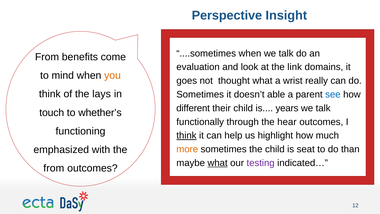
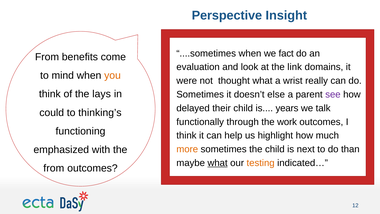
when we talk: talk -> fact (286, 53)
goes: goes -> were (187, 81)
able: able -> else (276, 94)
see colour: blue -> purple (333, 94)
different: different -> delayed (193, 108)
touch: touch -> could (52, 112)
whether’s: whether’s -> thinking’s (100, 112)
hear: hear -> work (287, 122)
think underline: present -> none (186, 135)
seat: seat -> next (306, 149)
testing colour: purple -> orange (261, 163)
